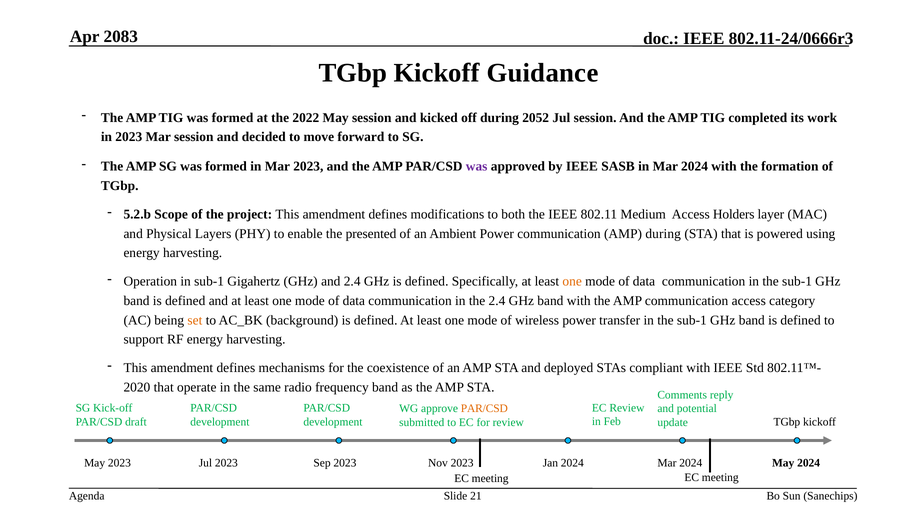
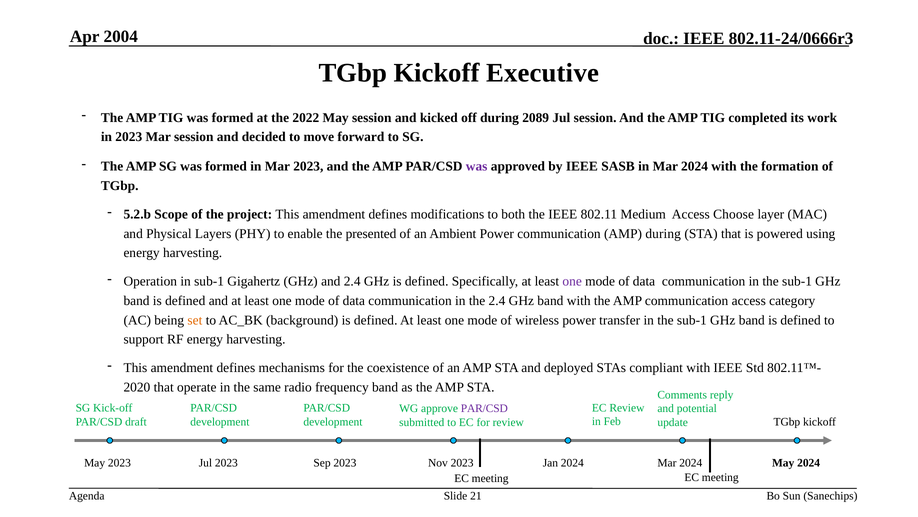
2083: 2083 -> 2004 (121, 36)
Guidance: Guidance -> Executive (543, 73)
2052: 2052 -> 2089 (536, 118)
Holders: Holders -> Choose (734, 214)
one colour: orange -> purple (572, 281)
PAR/CSD colour: orange -> purple (484, 408)
